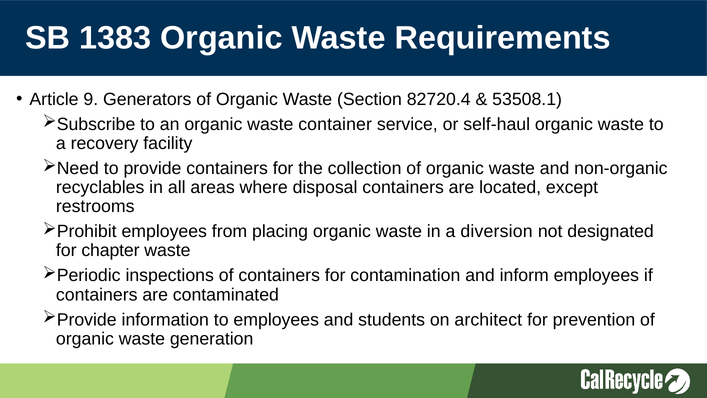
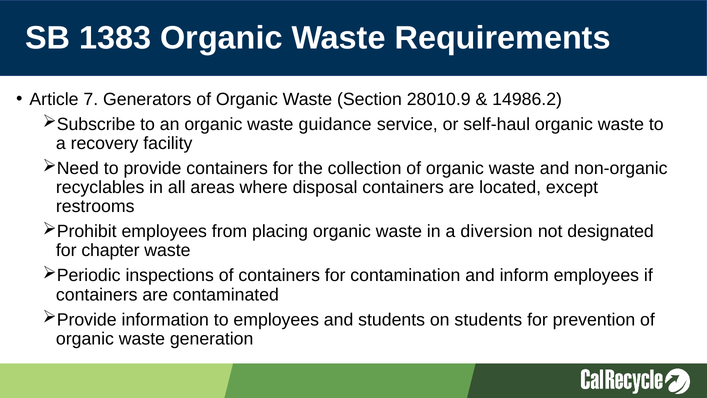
9: 9 -> 7 (91, 99)
82720.4: 82720.4 -> 28010.9 (439, 99)
53508.1: 53508.1 -> 14986.2 (527, 99)
container: container -> guidance (335, 124)
on architect: architect -> students (488, 319)
